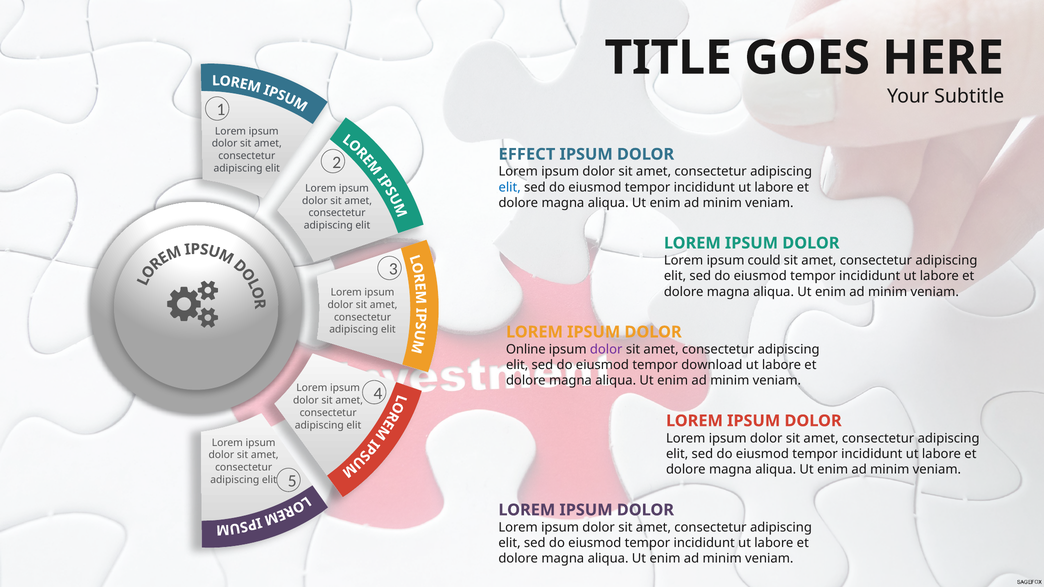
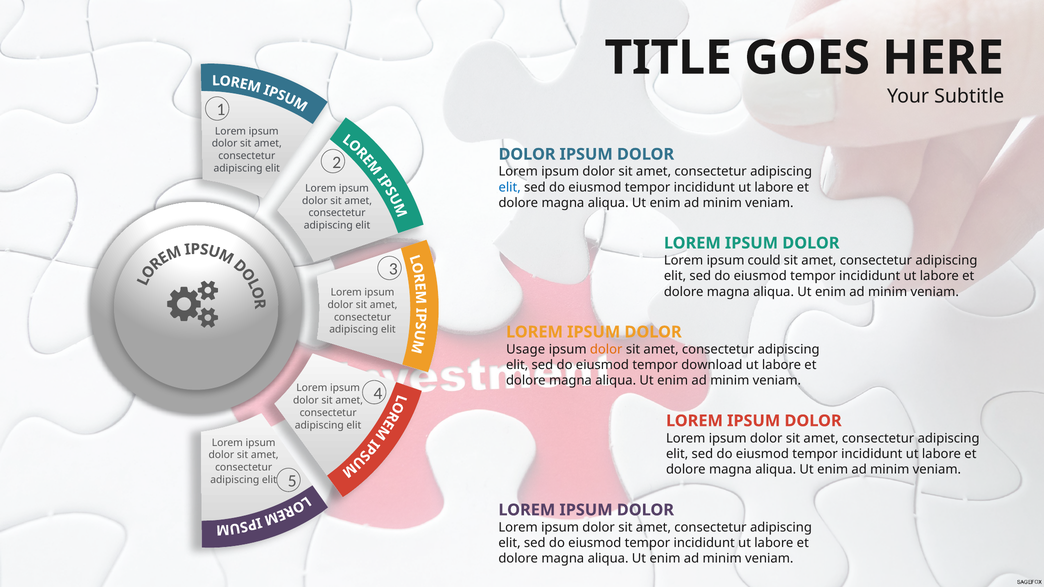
EFFECT: EFFECT -> DOLOR (527, 154)
Online: Online -> Usage (526, 350)
dolor colour: purple -> orange (606, 350)
